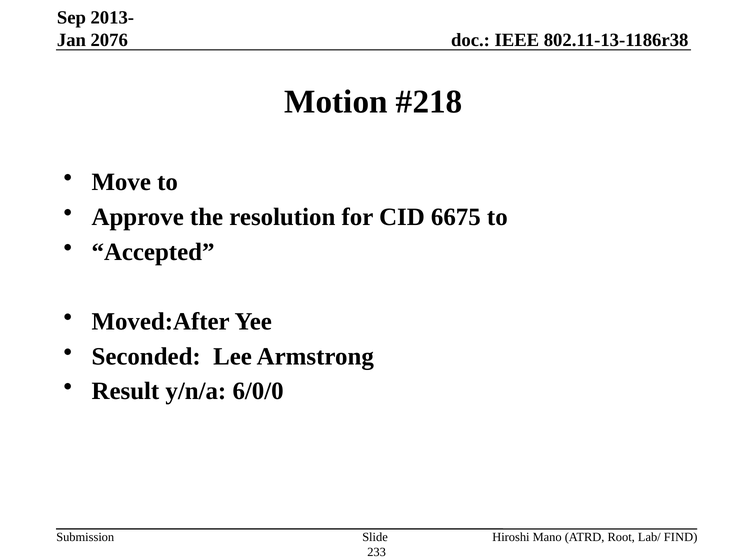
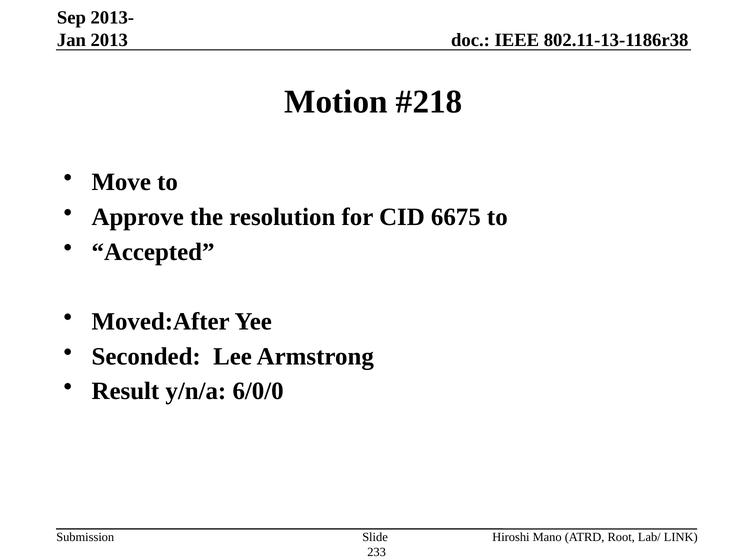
2076: 2076 -> 2013 (109, 40)
FIND: FIND -> LINK (681, 537)
